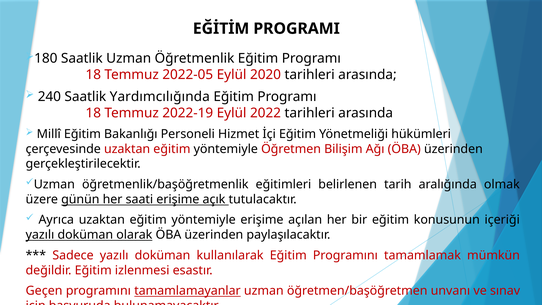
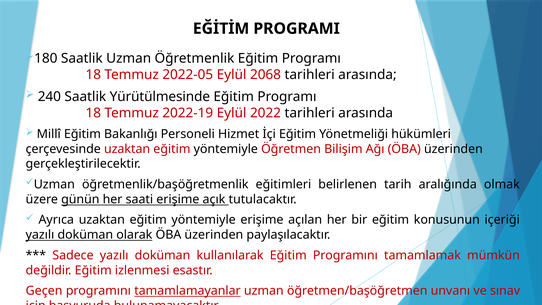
2020: 2020 -> 2068 (266, 75)
Yardımcılığında: Yardımcılığında -> Yürütülmesinde (160, 97)
